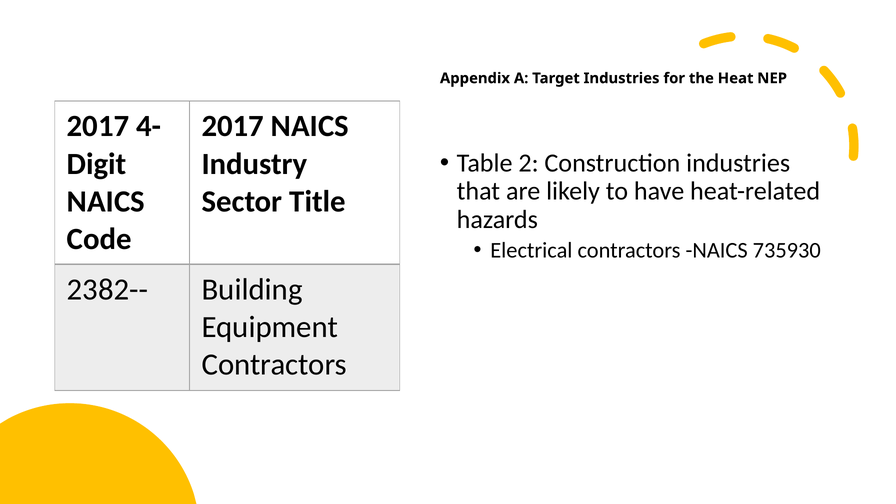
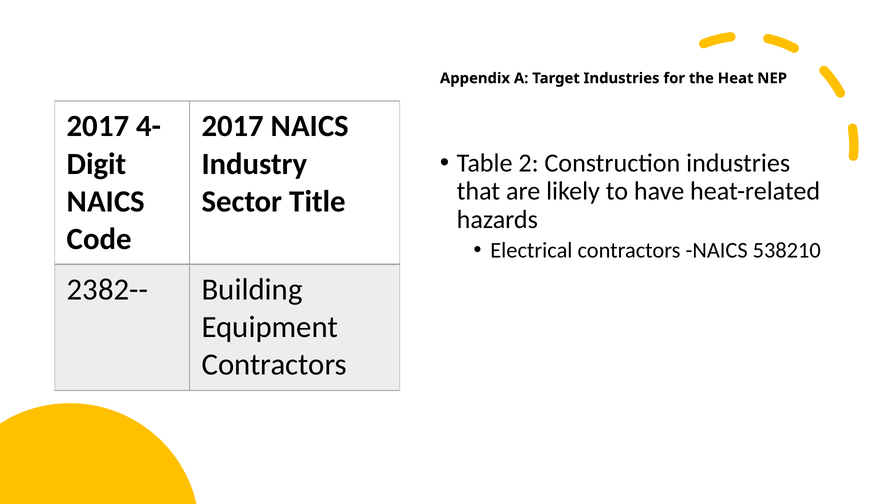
735930: 735930 -> 538210 (787, 250)
